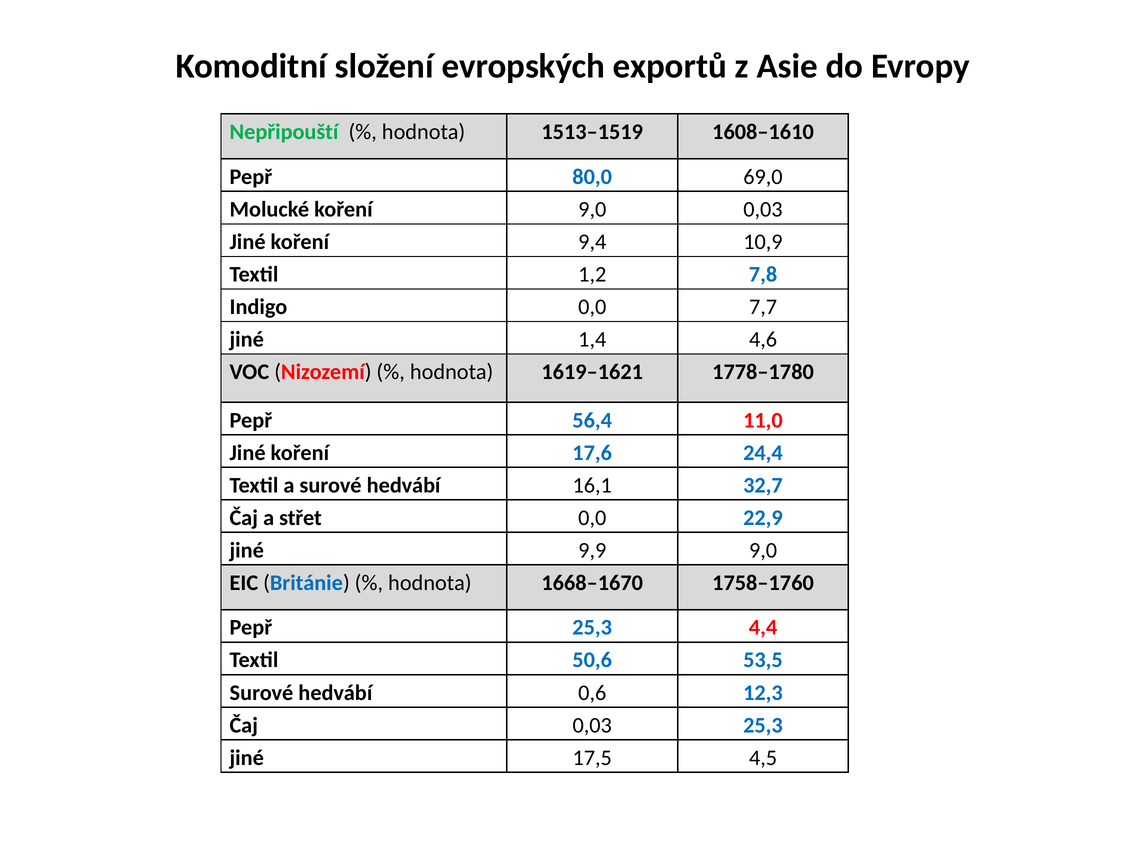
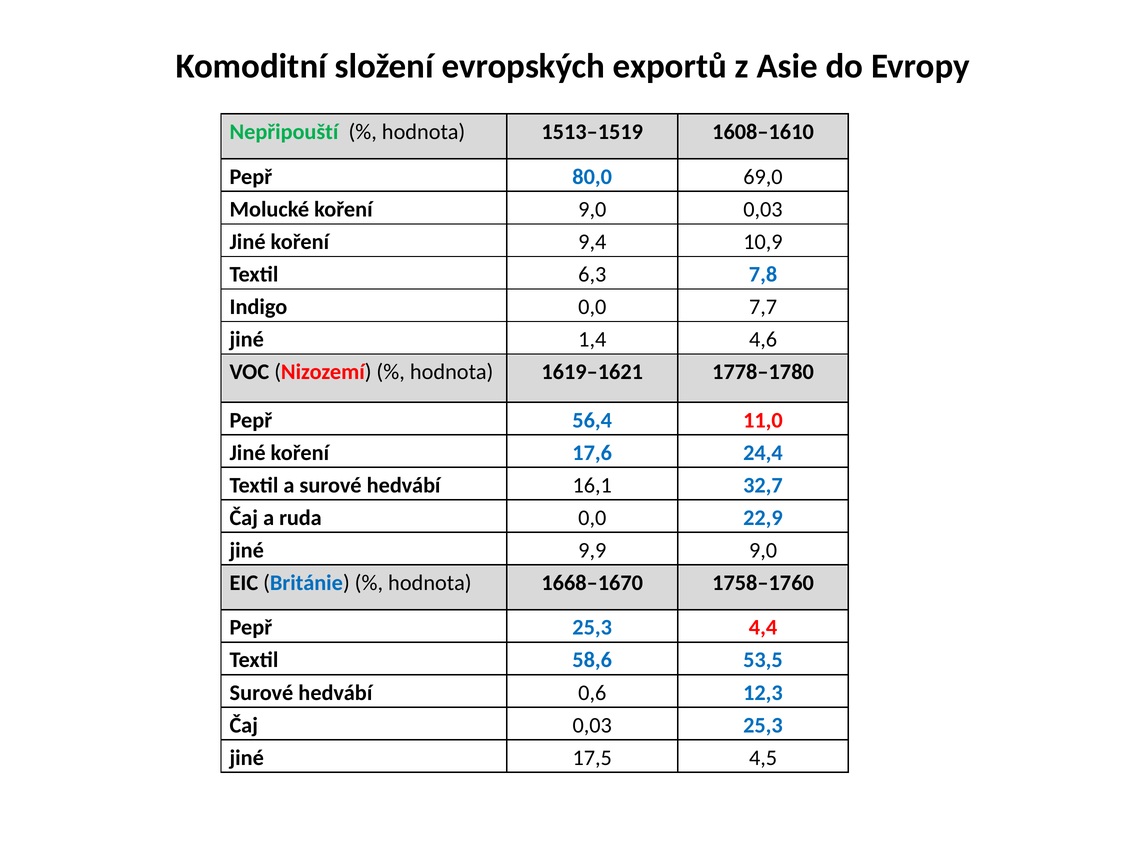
1,2: 1,2 -> 6,3 (592, 274)
střet: střet -> ruda (300, 518)
50,6: 50,6 -> 58,6 (592, 661)
